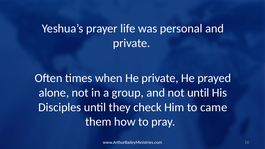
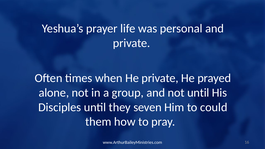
check: check -> seven (148, 107)
came: came -> could (214, 107)
